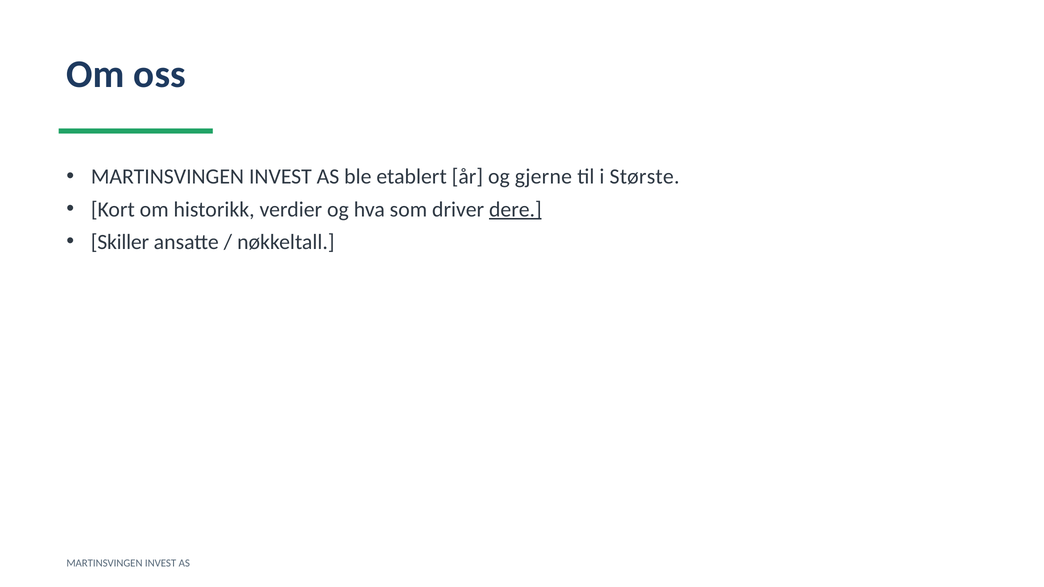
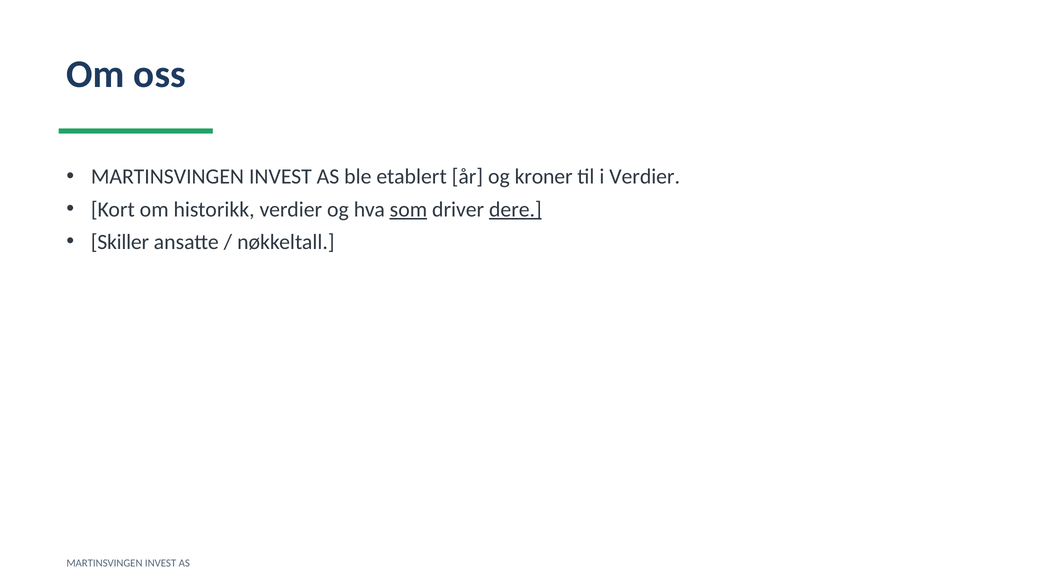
gjerne: gjerne -> kroner (544, 177)
i Største: Største -> Verdier (645, 177)
som underline: none -> present (408, 209)
